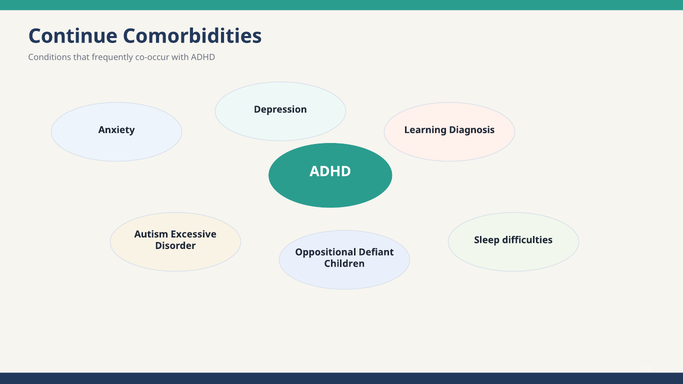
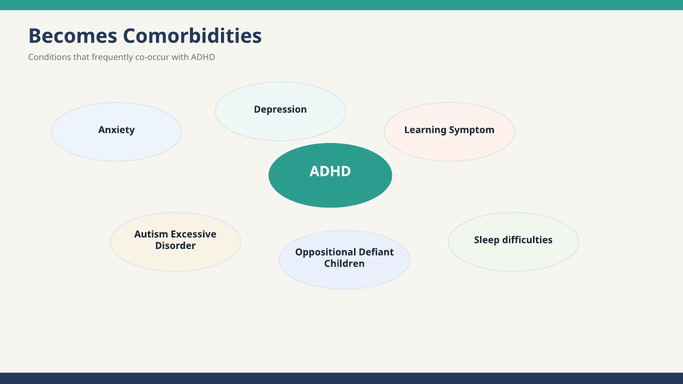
Continue: Continue -> Becomes (73, 36)
Diagnosis: Diagnosis -> Symptom (472, 130)
